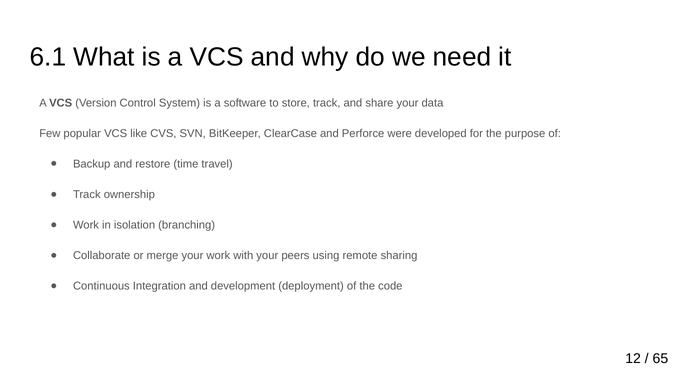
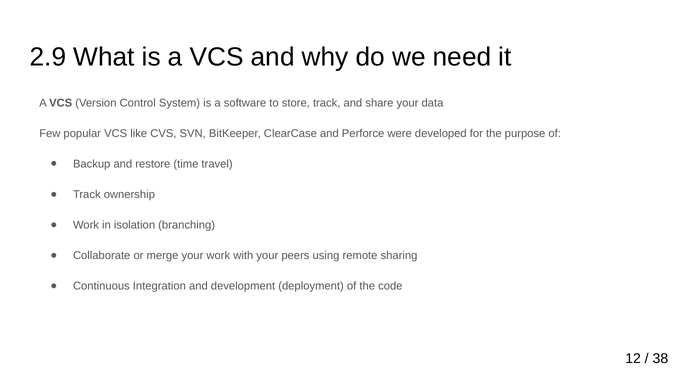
6.1: 6.1 -> 2.9 (48, 57)
65: 65 -> 38 (660, 358)
